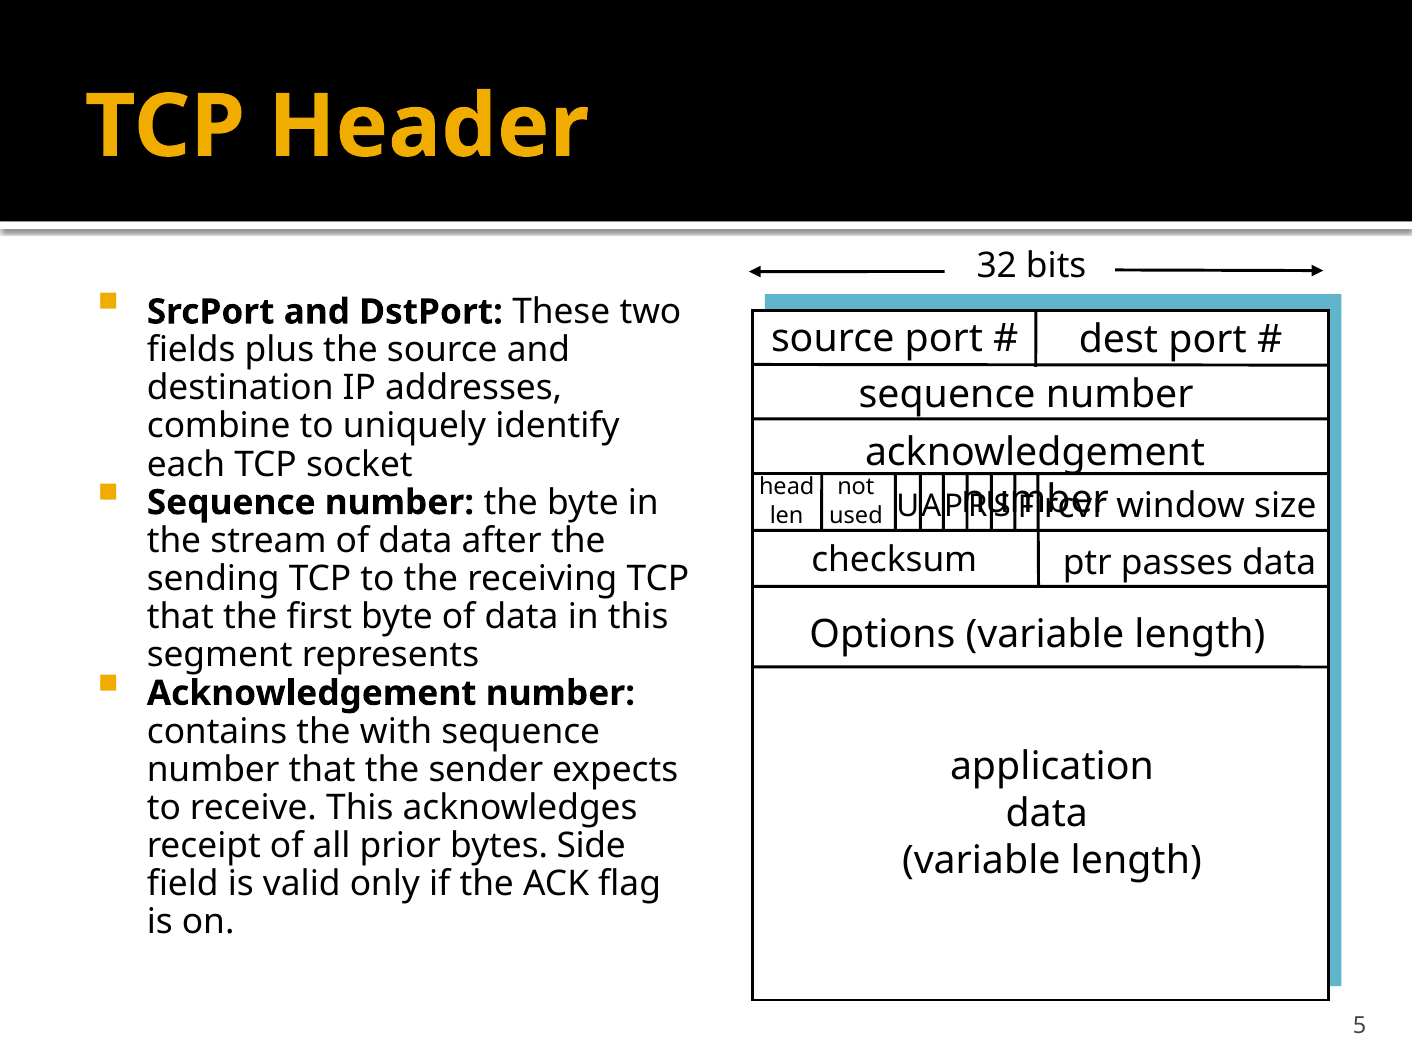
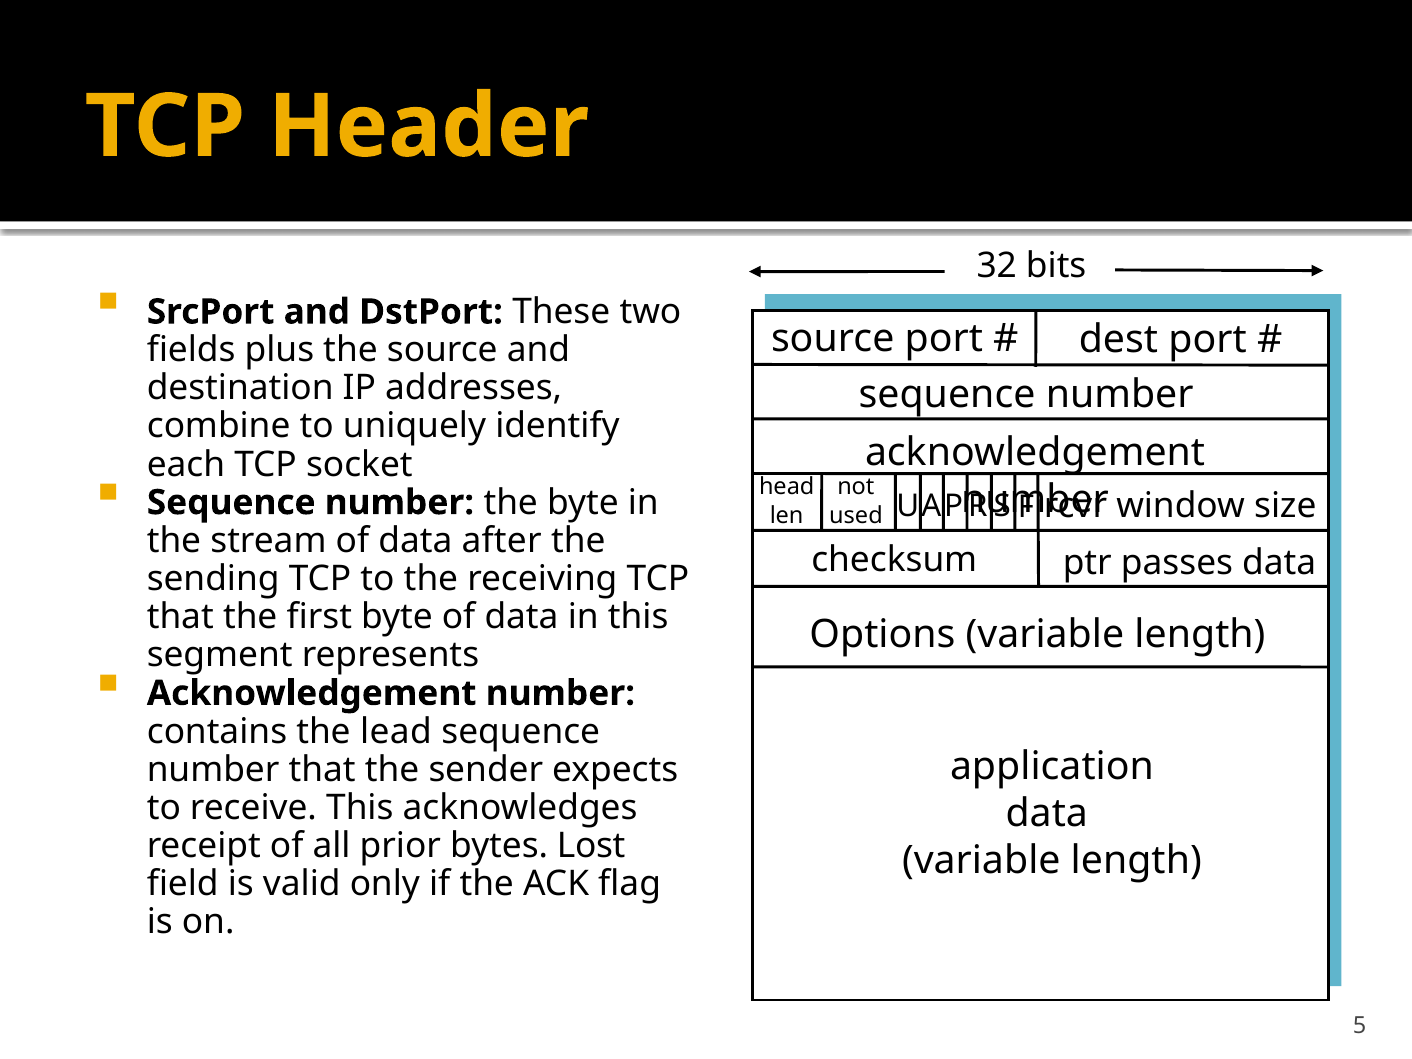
with: with -> lead (396, 731)
Side: Side -> Lost (591, 846)
